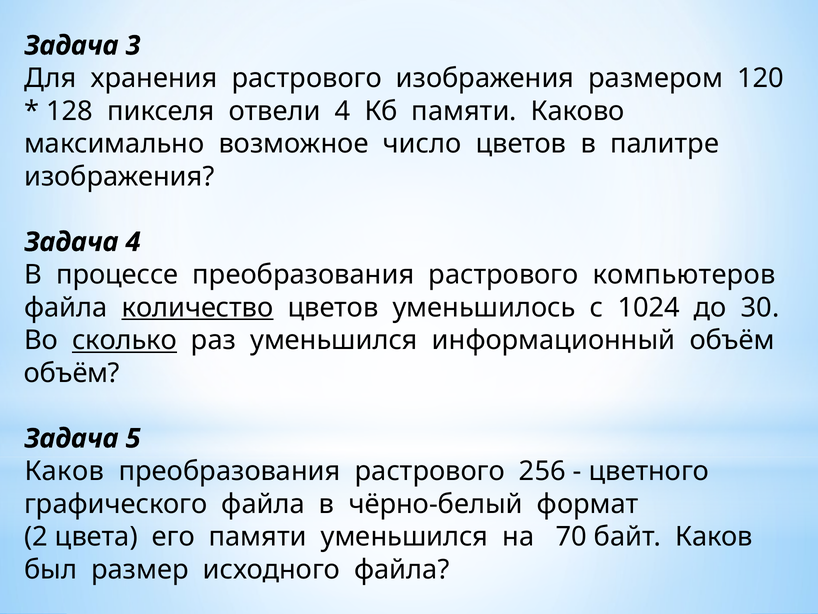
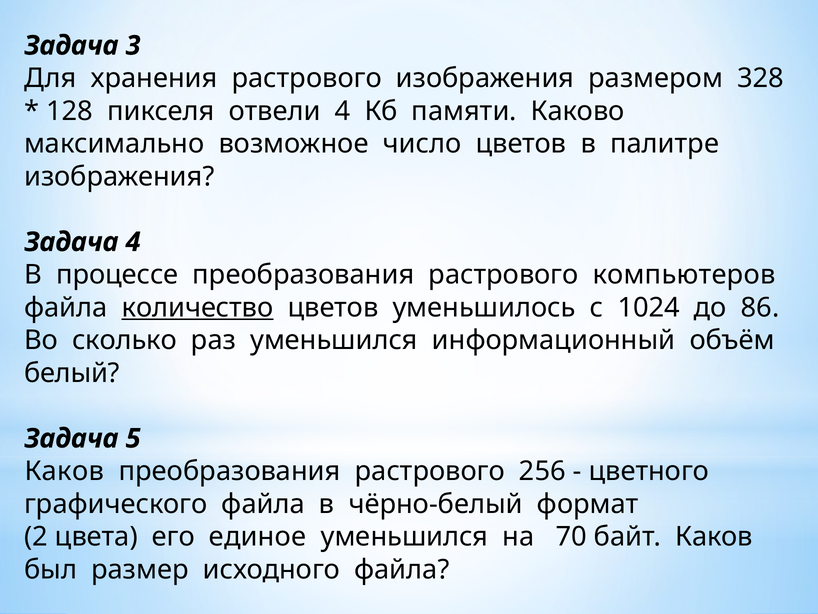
120: 120 -> 328 (761, 78)
30: 30 -> 86 (760, 307)
сколько underline: present -> none (125, 340)
объём: объём -> белый (72, 373)
его памяти: памяти -> единое (258, 536)
